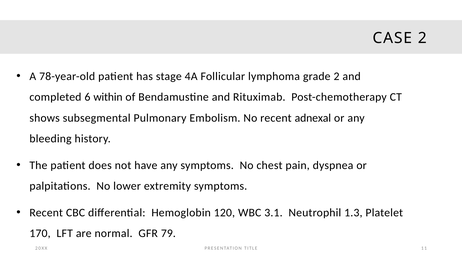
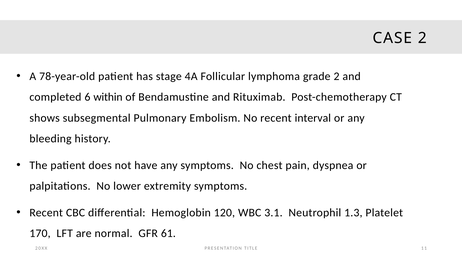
adnexal: adnexal -> interval (313, 118)
79: 79 -> 61 (168, 233)
